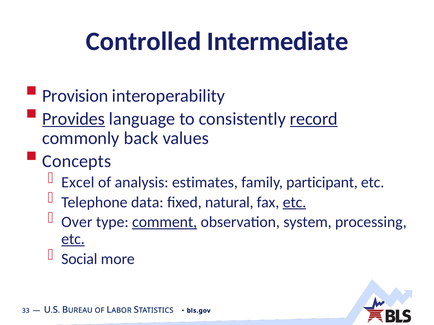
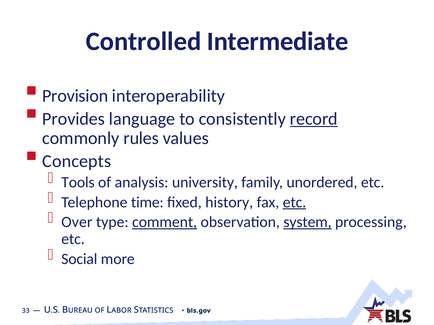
Provides underline: present -> none (74, 119)
back: back -> rules (141, 139)
Excel: Excel -> Tools (78, 183)
estimates: estimates -> university (205, 183)
participant: participant -> unordered (322, 183)
data: data -> time (147, 202)
natural: natural -> history (229, 202)
system underline: none -> present (308, 222)
etc underline: present -> none (73, 239)
